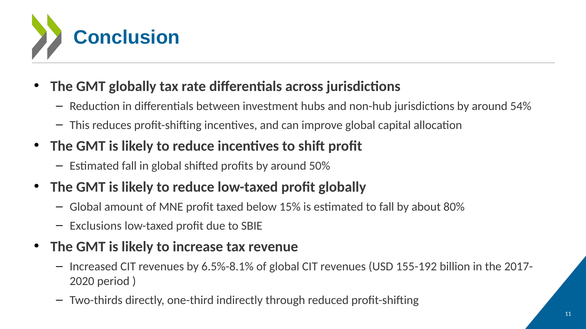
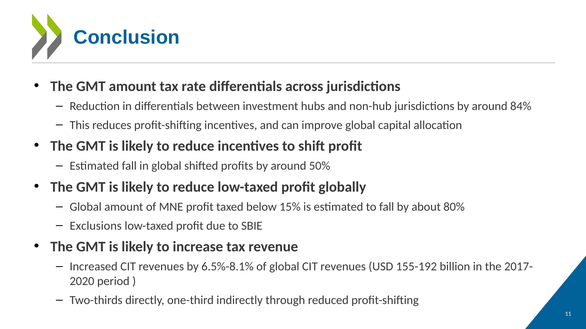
GMT globally: globally -> amount (133, 86)
54%: 54% -> 84% (521, 106)
